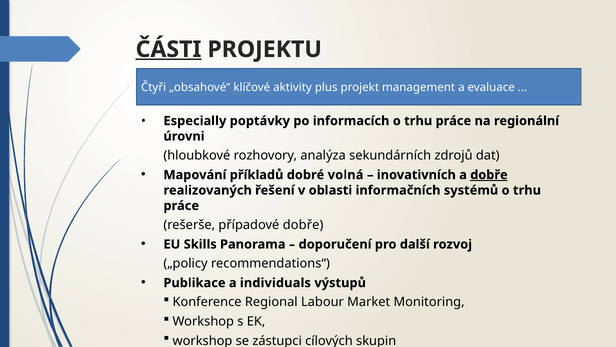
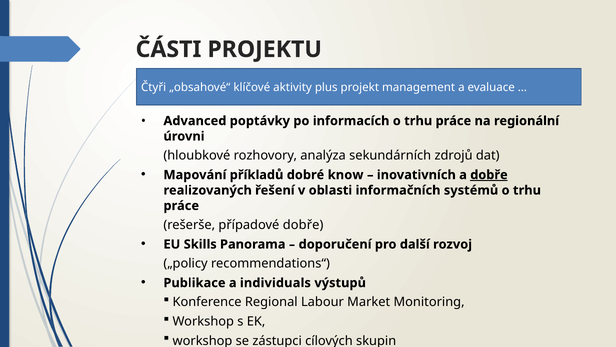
ČÁSTI underline: present -> none (169, 49)
Especially: Especially -> Advanced (195, 121)
volná: volná -> know (346, 175)
